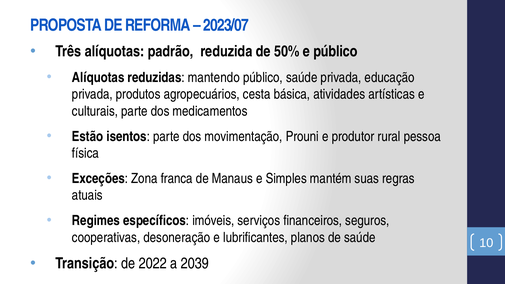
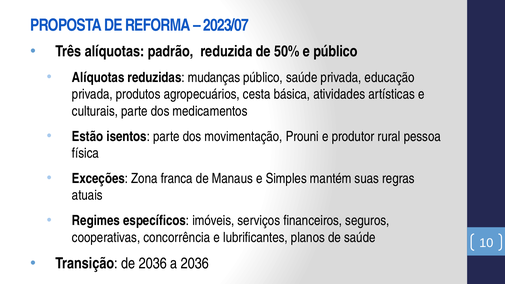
mantendo: mantendo -> mudanças (214, 77)
desoneração: desoneração -> concorrência (177, 237)
de 2022: 2022 -> 2036 (153, 264)
a 2039: 2039 -> 2036 (195, 264)
